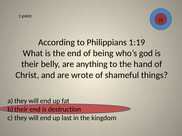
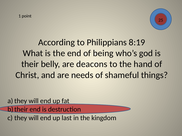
1:19: 1:19 -> 8:19 (137, 43)
anything: anything -> deacons (92, 64)
wrote: wrote -> needs (82, 75)
